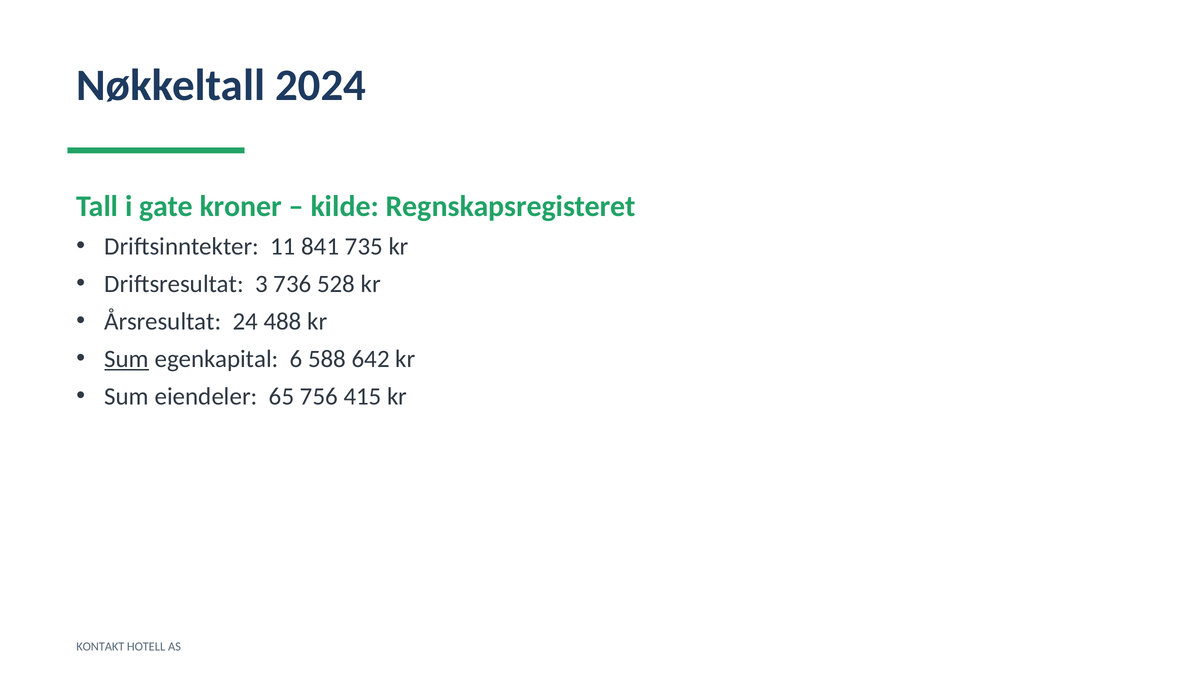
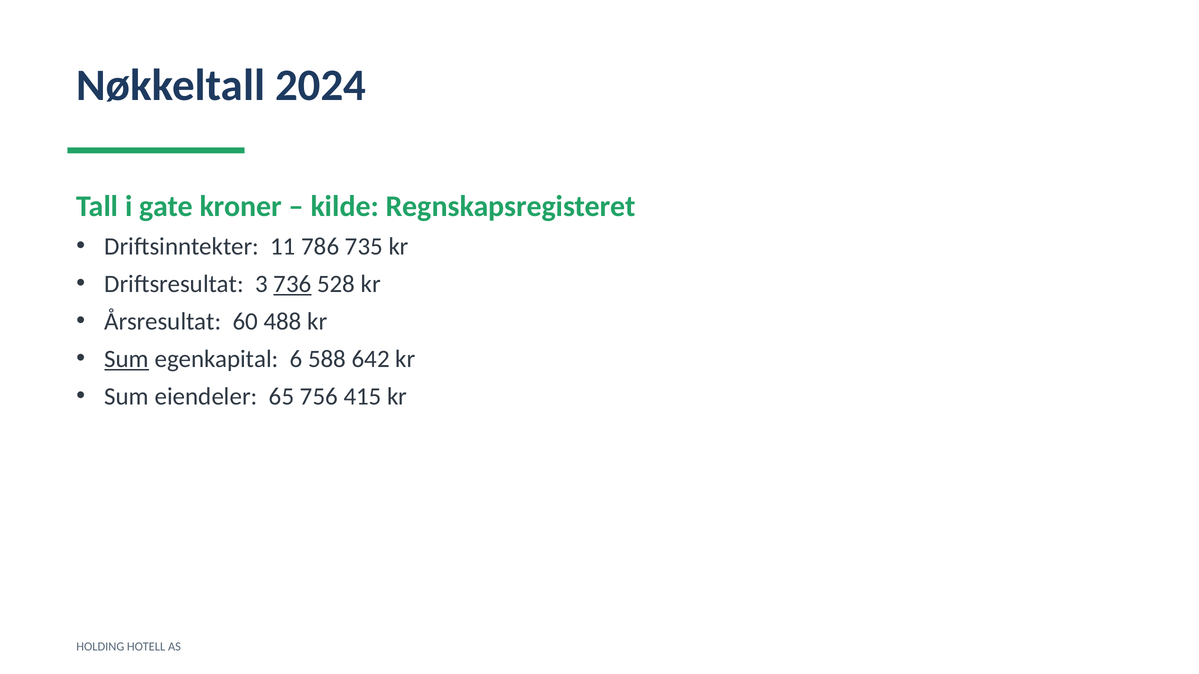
841: 841 -> 786 (320, 247)
736 underline: none -> present (292, 284)
24: 24 -> 60 (245, 322)
KONTAKT: KONTAKT -> HOLDING (100, 647)
